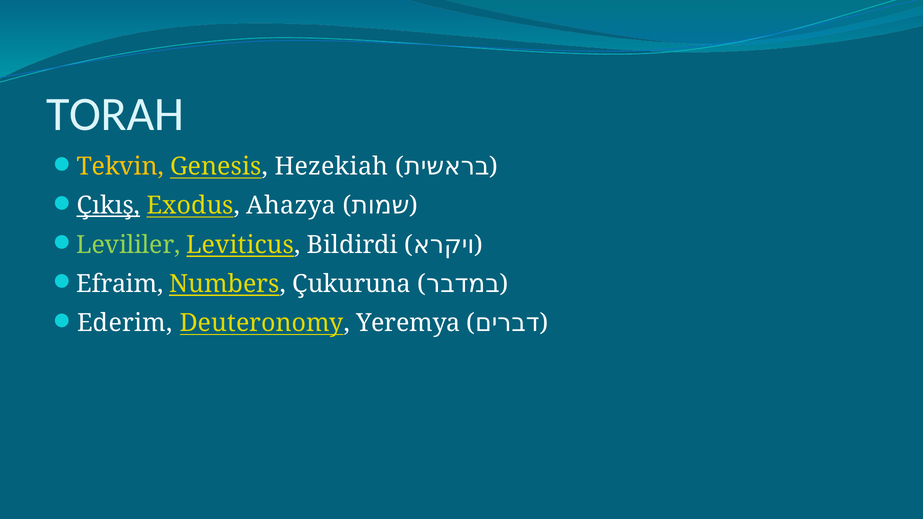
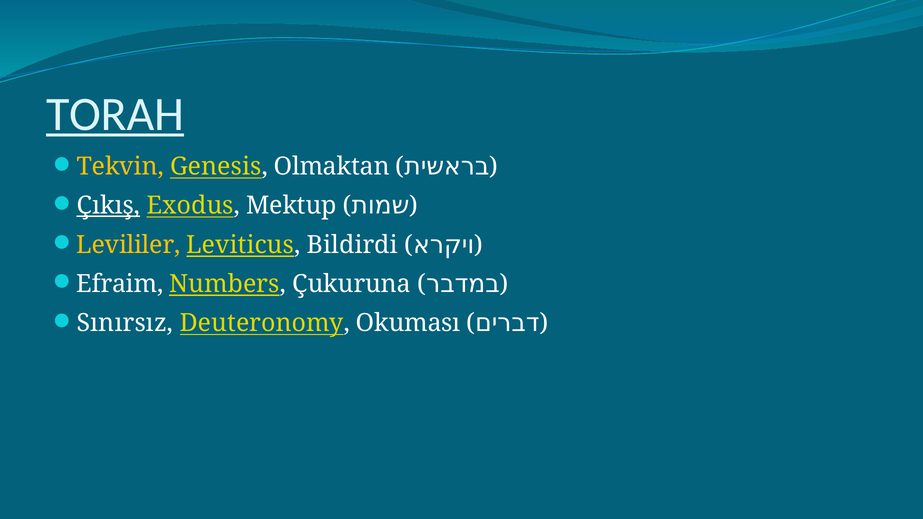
TORAH underline: none -> present (115, 114)
Hezekiah: Hezekiah -> Olmaktan (332, 167)
Ahazya: Ahazya -> Mektup (291, 206)
Levililer colour: light green -> yellow (128, 245)
Ederim: Ederim -> Sınırsız (125, 323)
Yeremya: Yeremya -> Okuması (408, 323)
